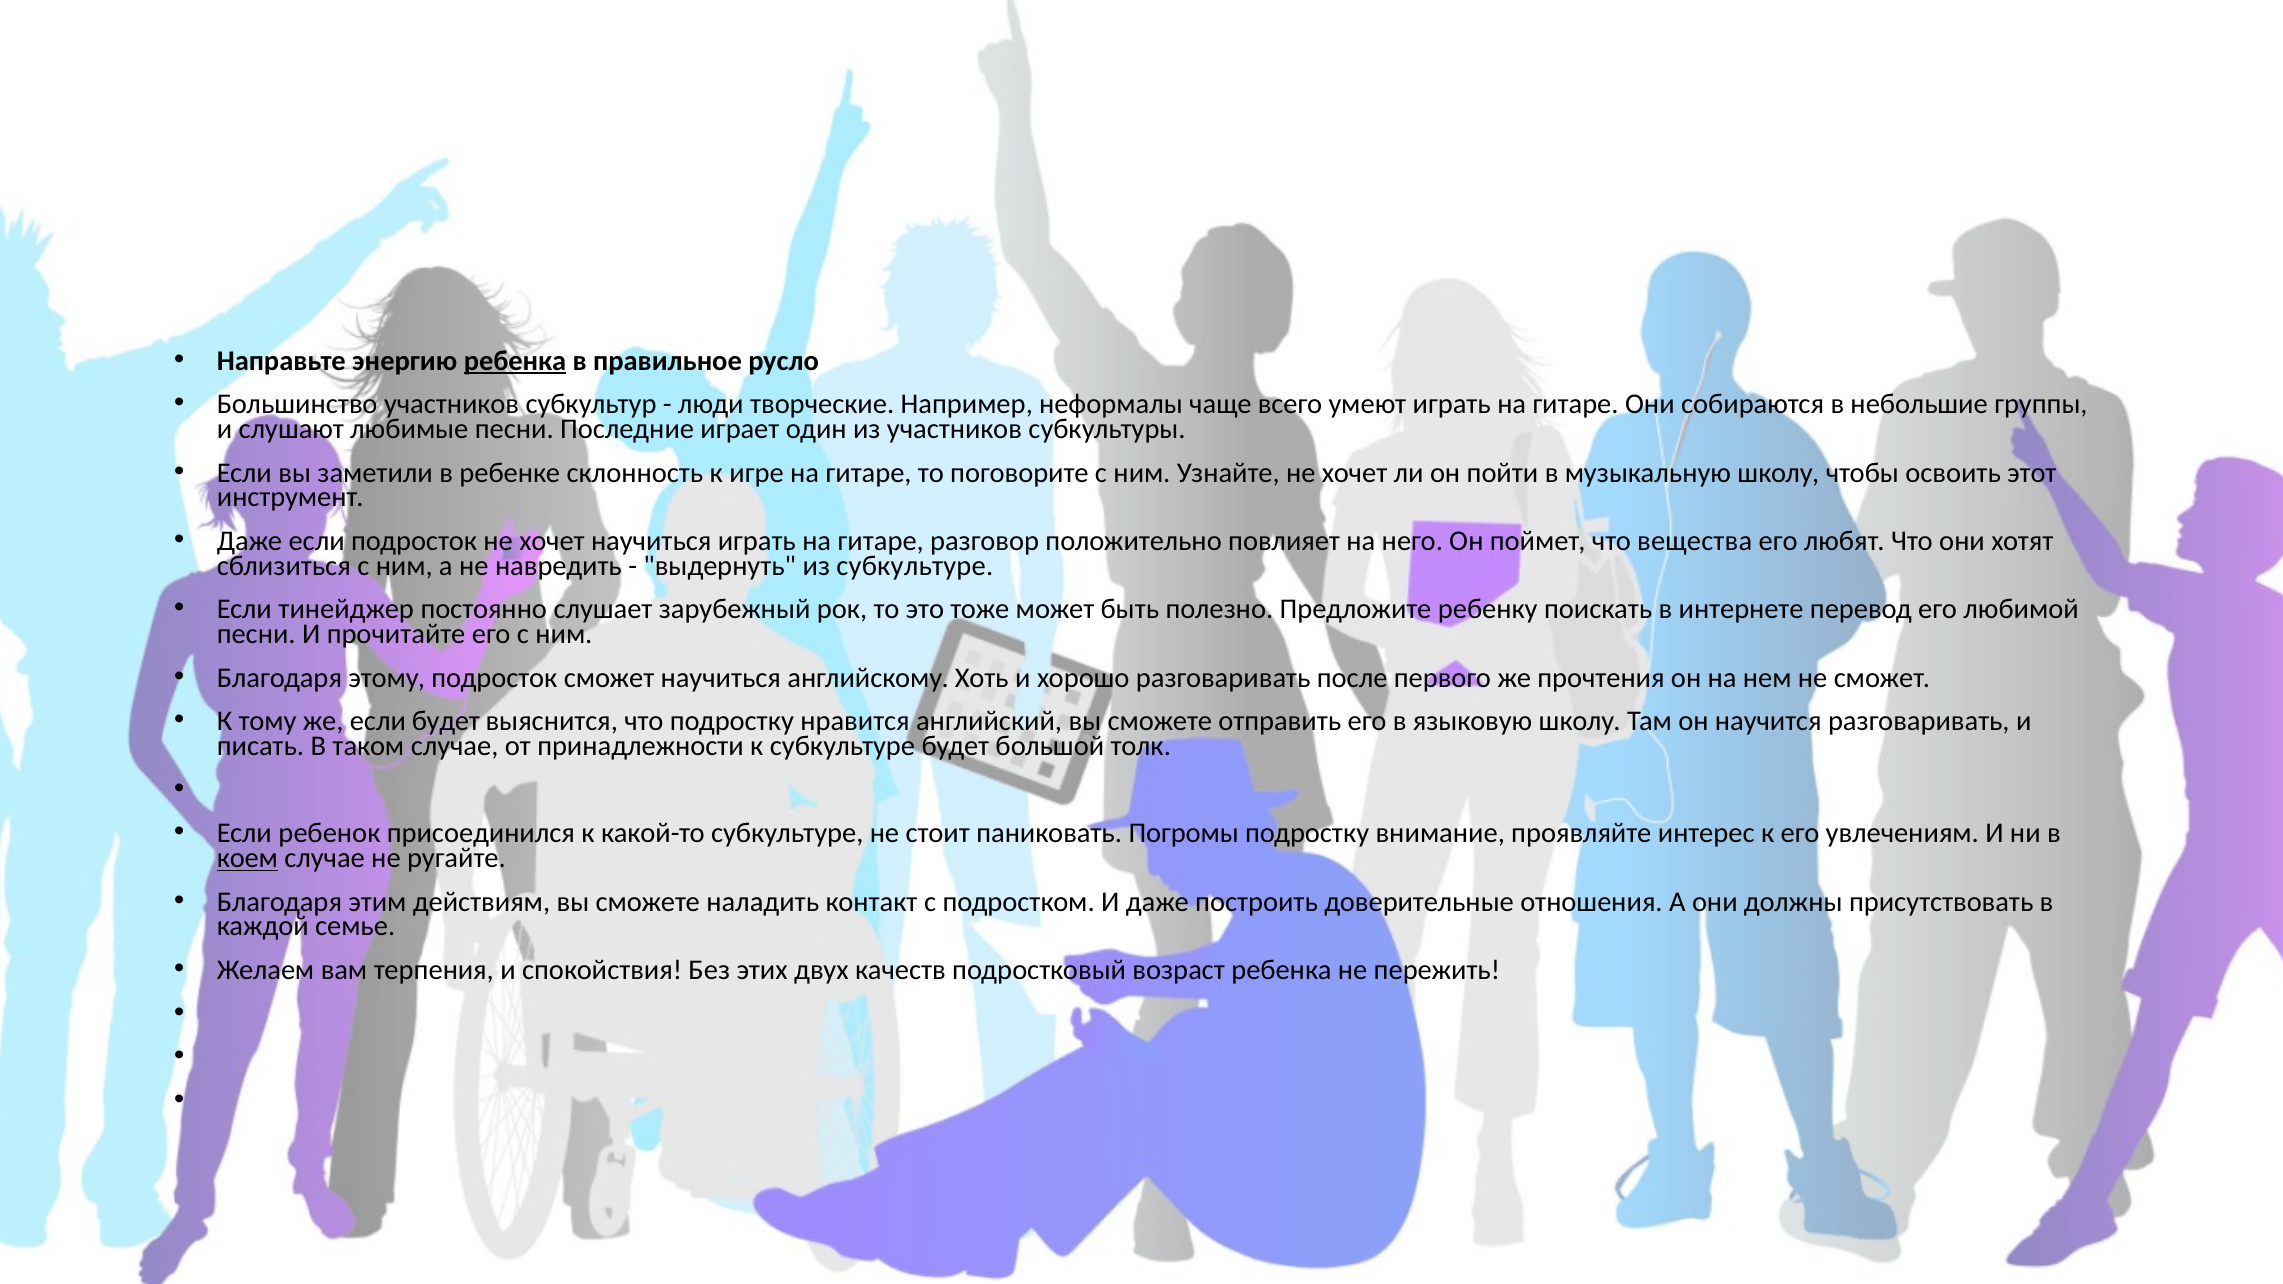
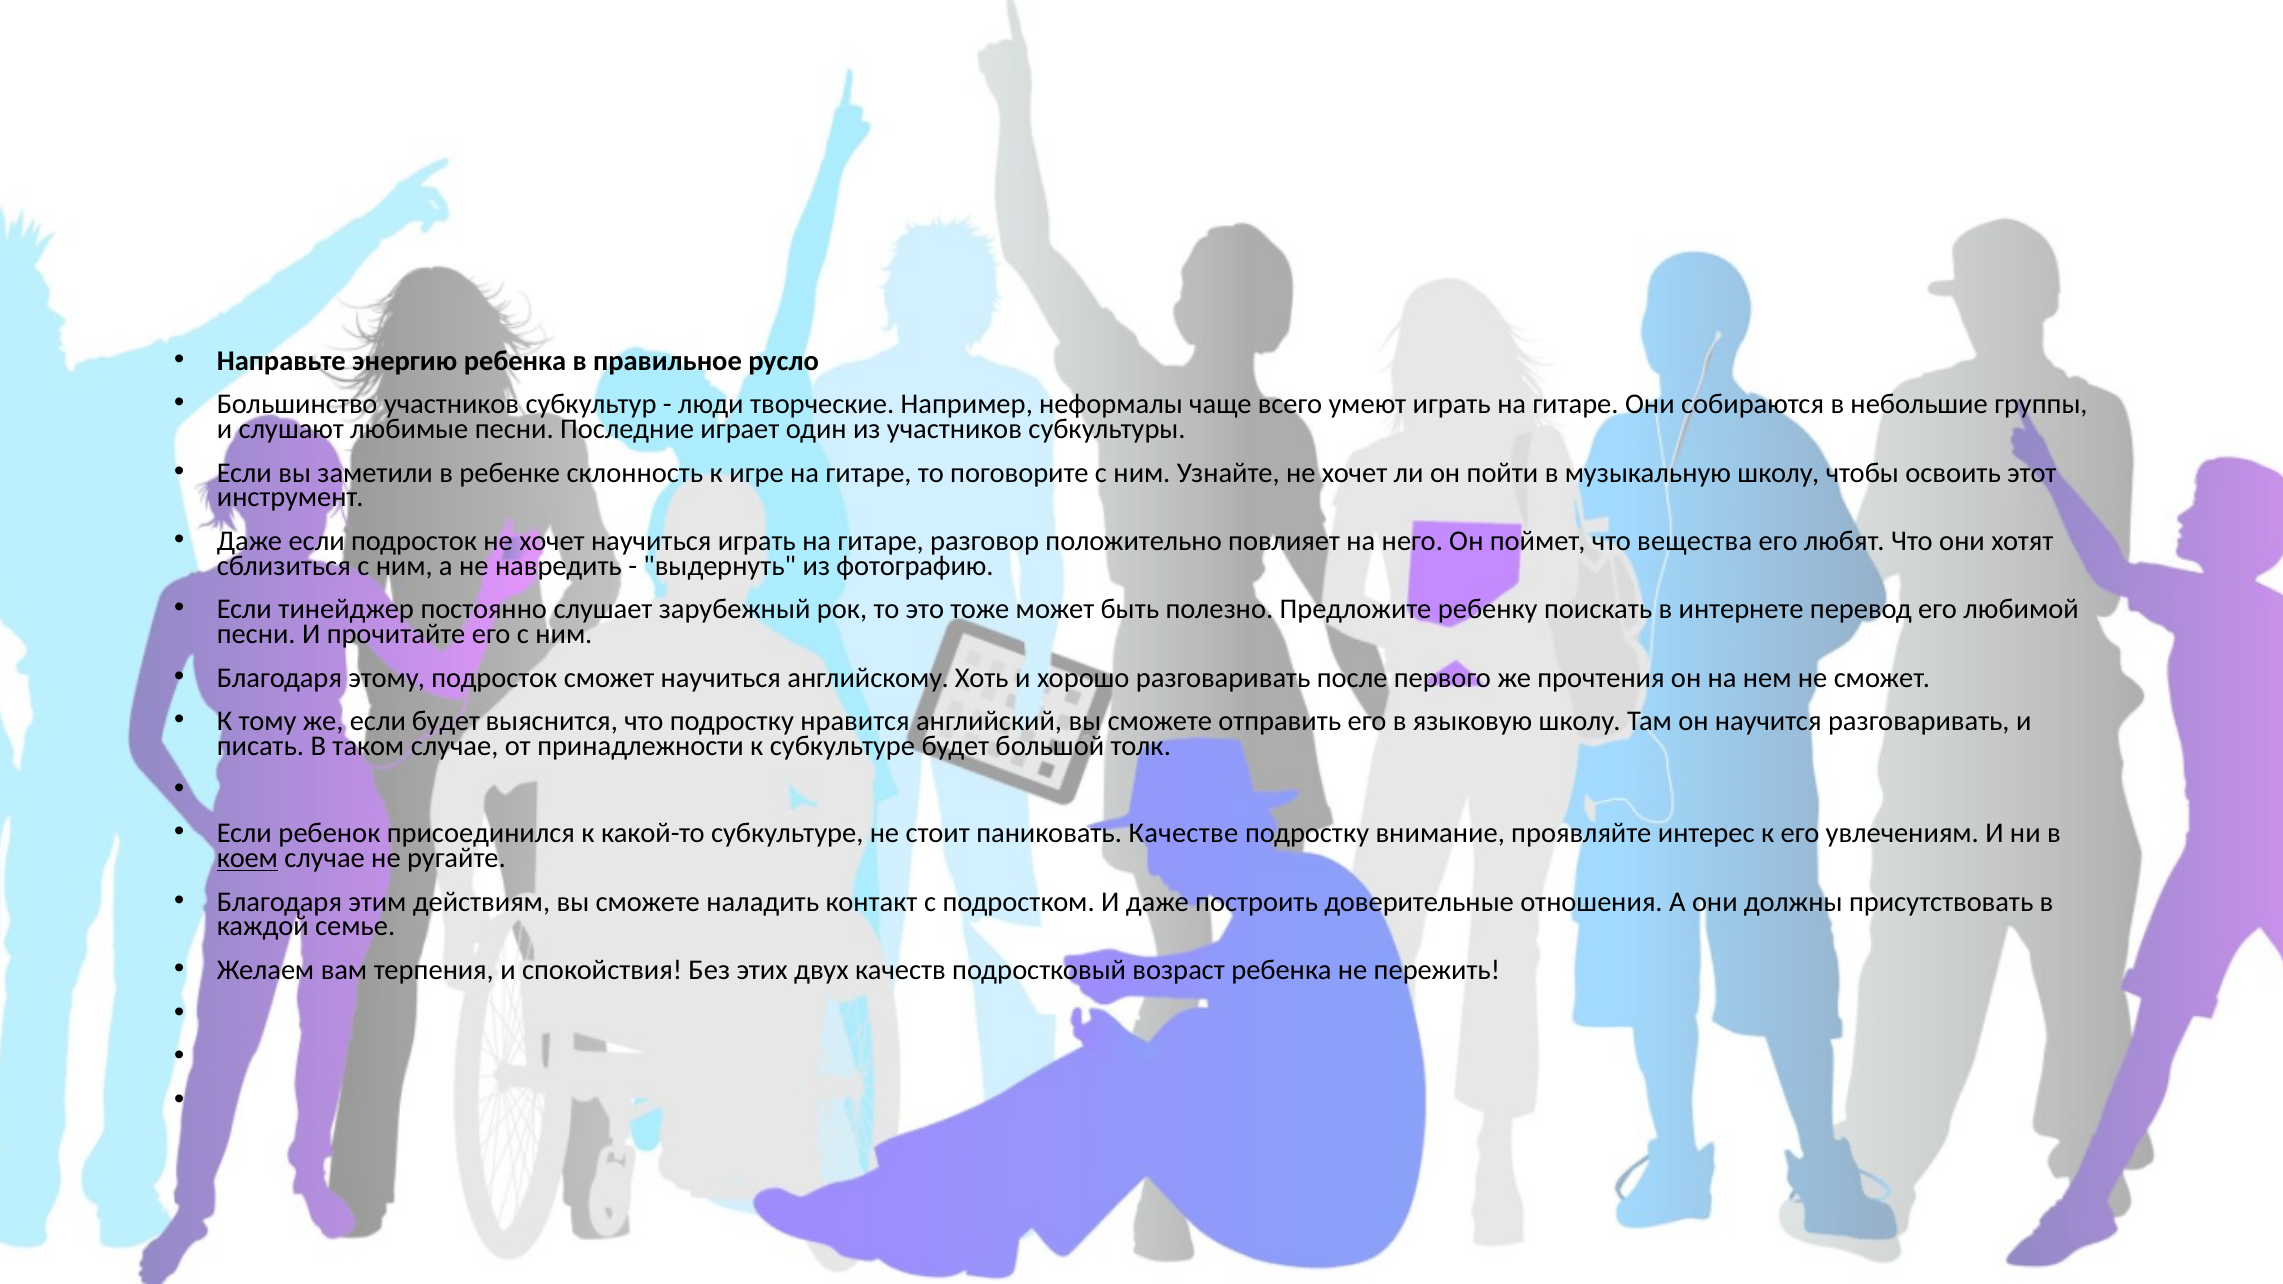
ребенка underline: present -> none (515, 361)
из субкультуре: субкультуре -> фотографию (915, 566)
Погромы: Погромы -> Качестве (1183, 834)
